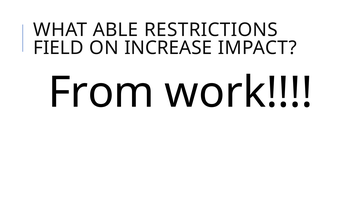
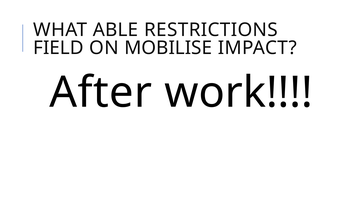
INCREASE: INCREASE -> MOBILISE (168, 48)
From: From -> After (101, 93)
